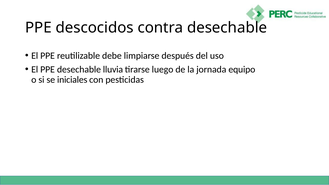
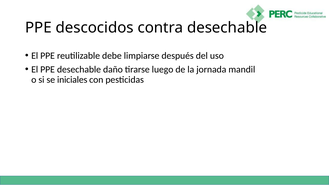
lluvia: lluvia -> daño (113, 69)
equipo: equipo -> mandil (242, 69)
